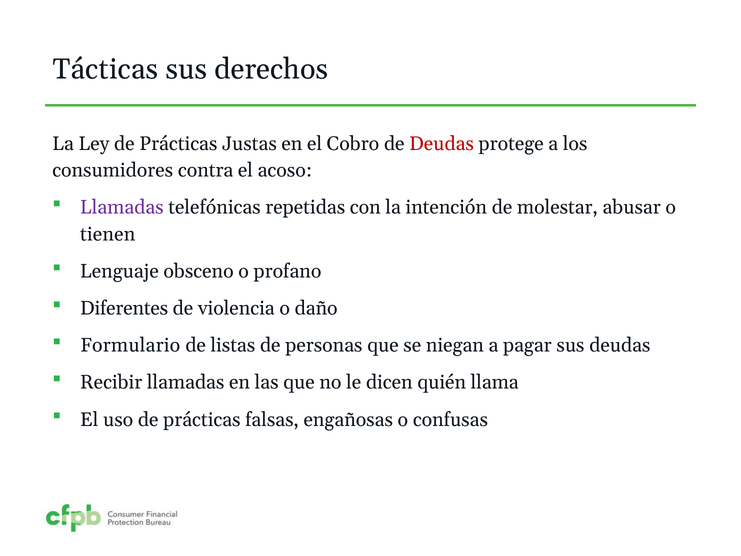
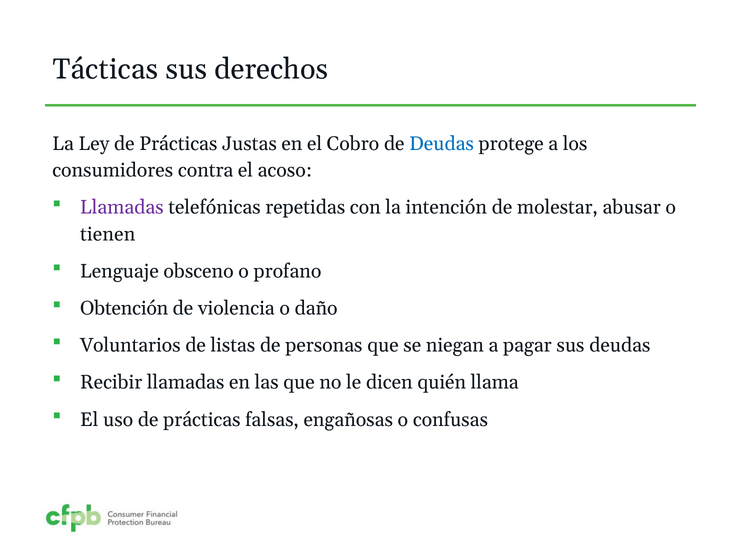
Deudas colour: red -> blue (442, 144)
Diferentes: Diferentes -> Obtención (124, 308)
Formulario: Formulario -> Voluntarios (130, 345)
